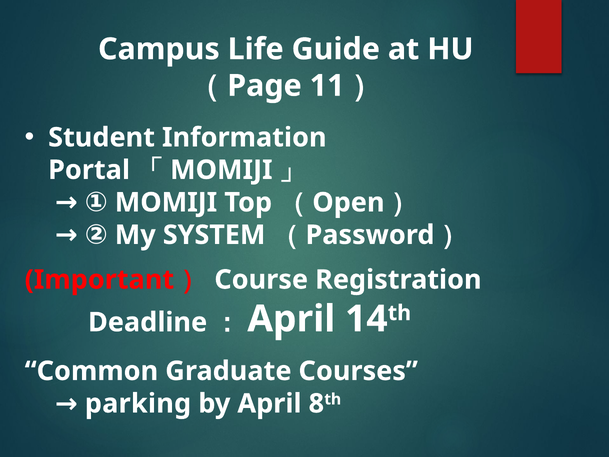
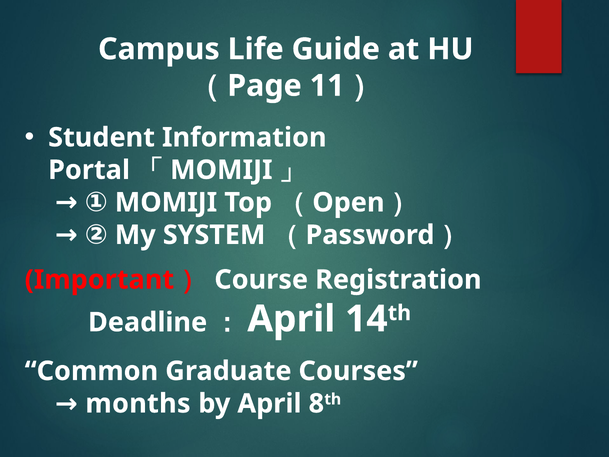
parking: parking -> months (138, 403)
